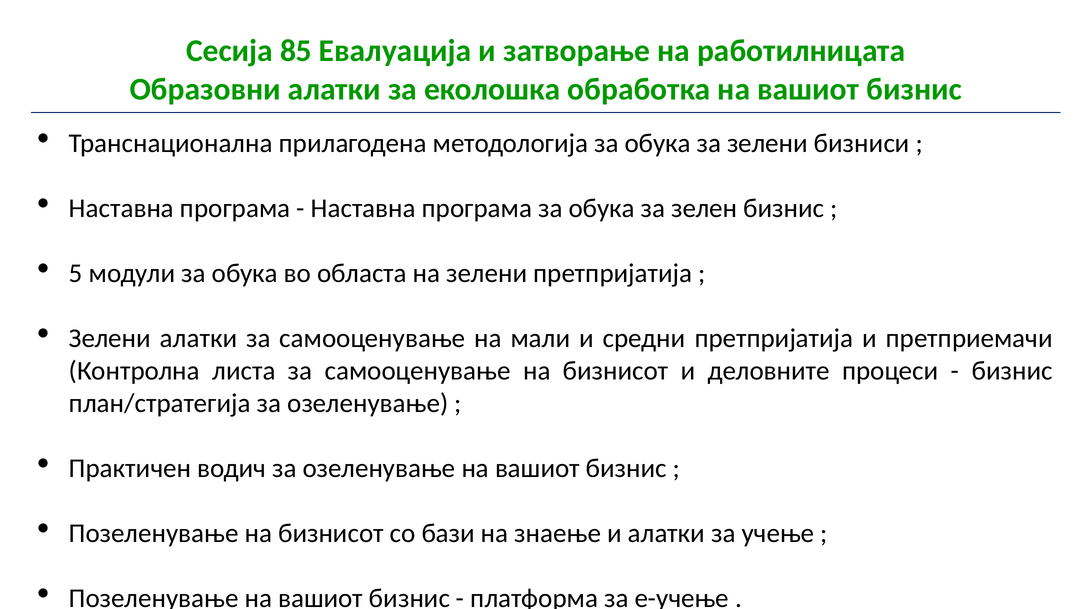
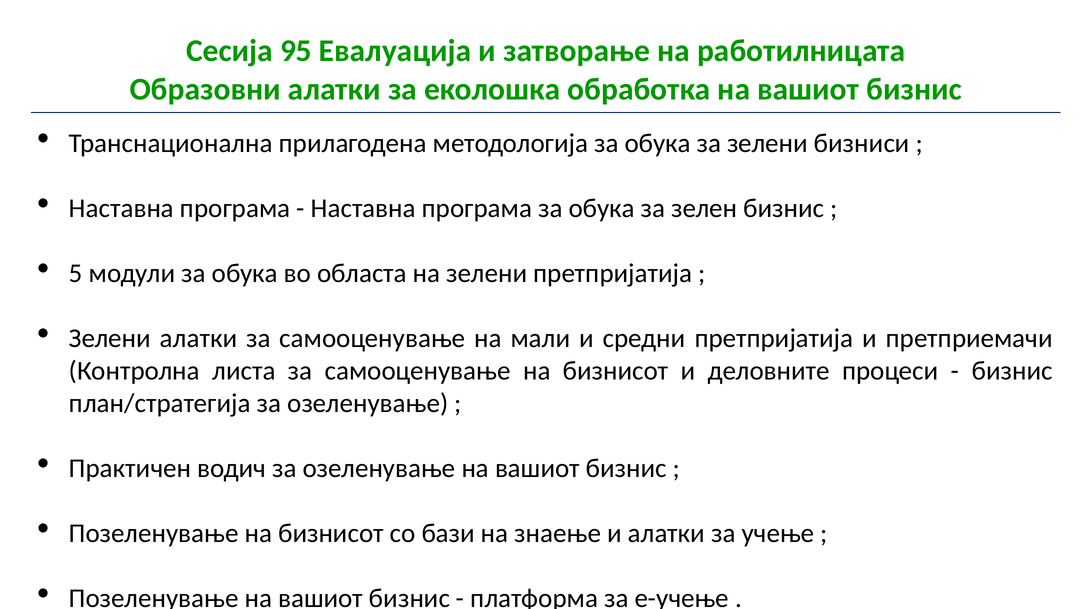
85: 85 -> 95 (296, 51)
